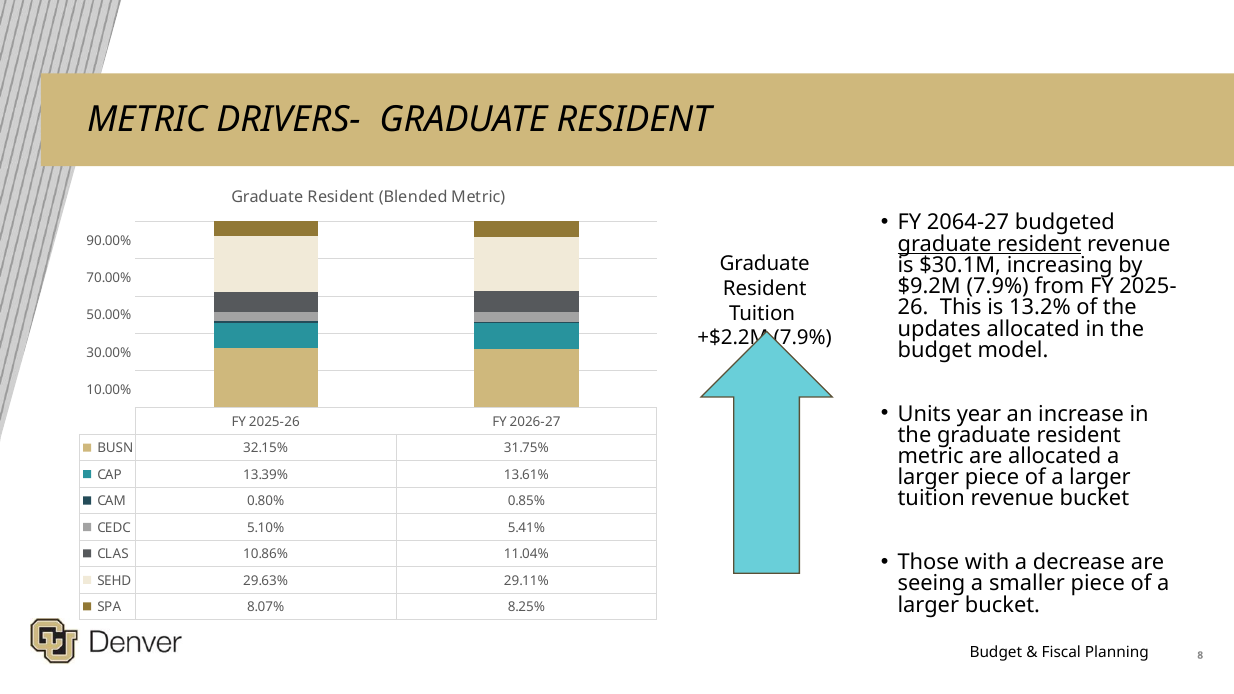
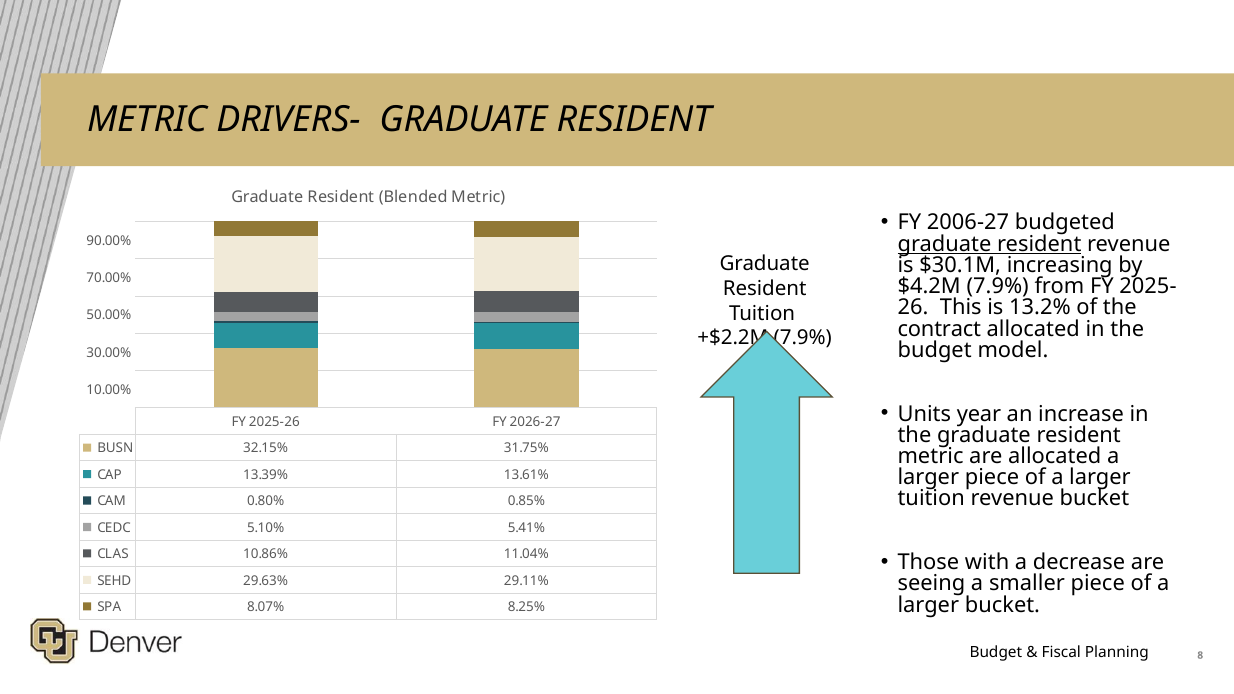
2064-27: 2064-27 -> 2006-27 (968, 223)
$9.2M: $9.2M -> $4.2M (929, 286)
updates: updates -> contract (939, 329)
